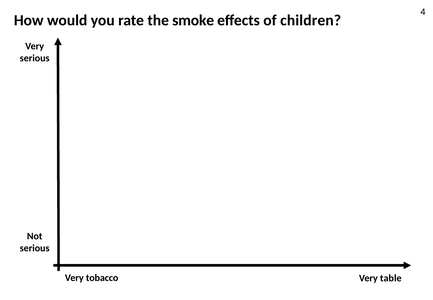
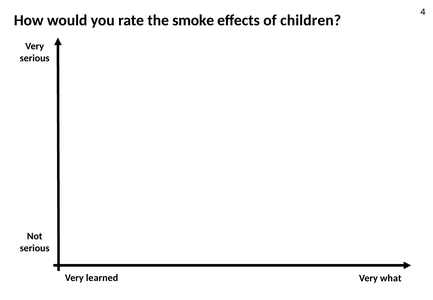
tobacco: tobacco -> learned (102, 278)
table: table -> what (391, 278)
